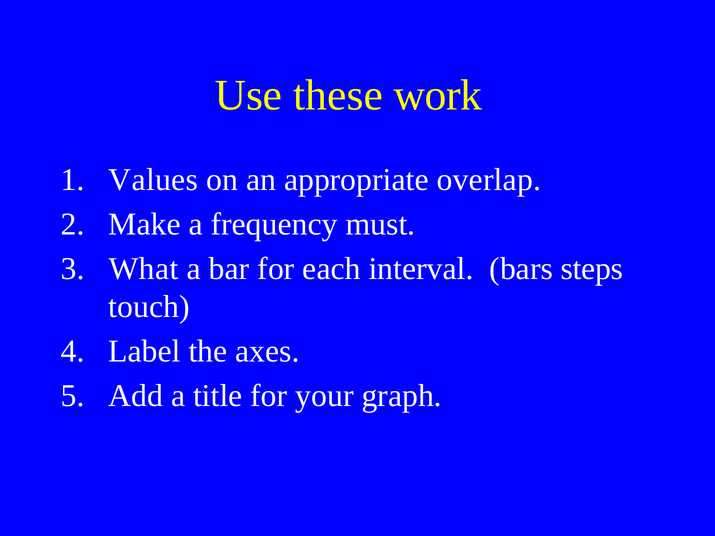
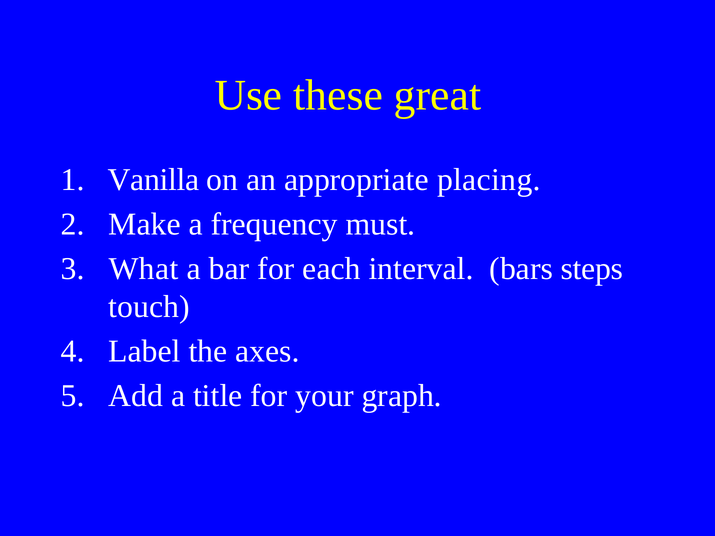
work: work -> great (438, 95)
Values: Values -> Vanilla (154, 180)
overlap: overlap -> placing (489, 180)
